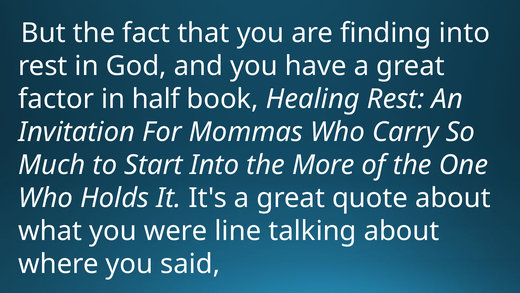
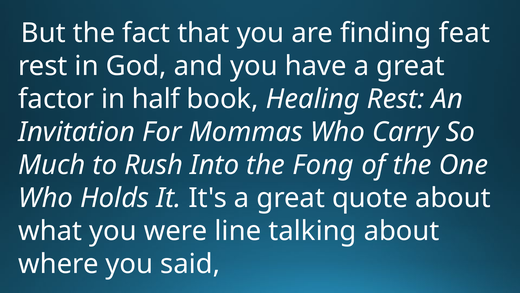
finding into: into -> feat (464, 33)
Start: Start -> Rush (154, 165)
More: More -> Fong (323, 165)
